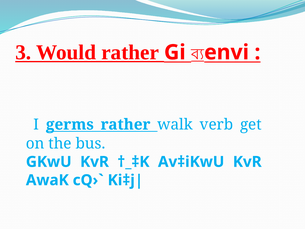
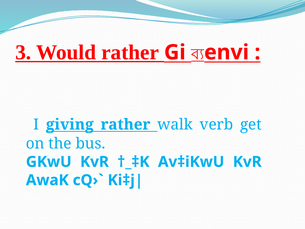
germs: germs -> giving (70, 124)
